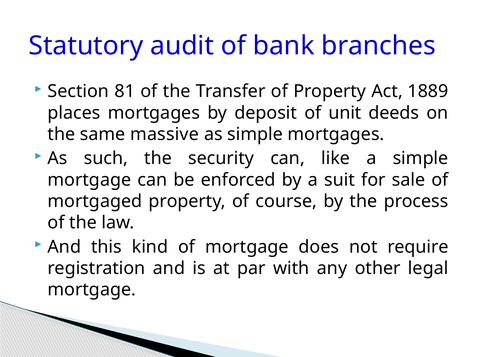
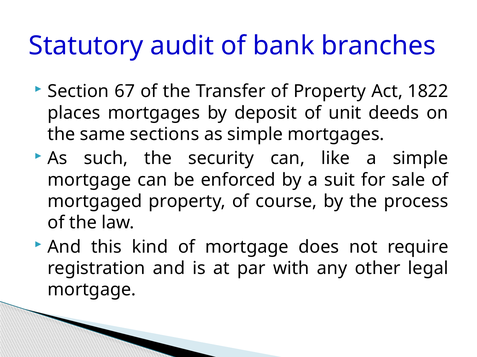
81: 81 -> 67 (125, 92)
1889: 1889 -> 1822 (428, 92)
massive: massive -> sections (165, 135)
